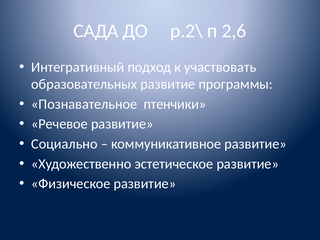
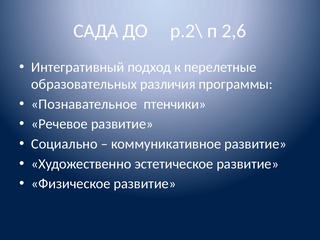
участвовать: участвовать -> перелетные (220, 67)
образовательных развитие: развитие -> различия (168, 84)
